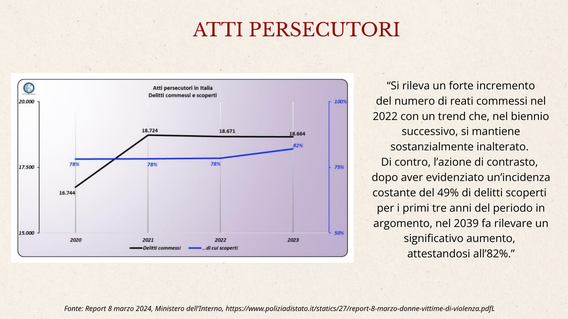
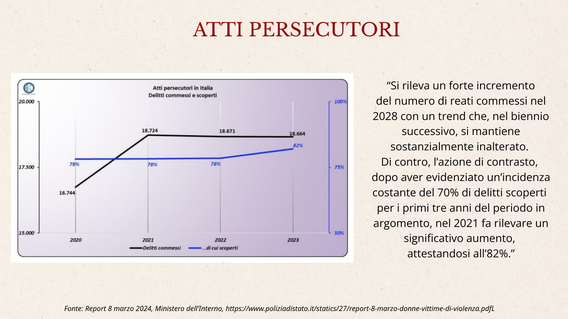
2022: 2022 -> 2028 (385, 117)
49%: 49% -> 70% (448, 193)
2039: 2039 -> 2021 (466, 224)
